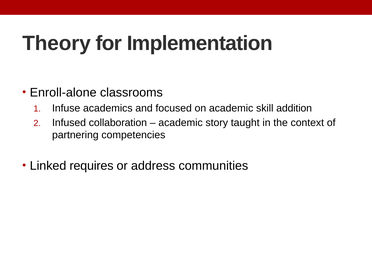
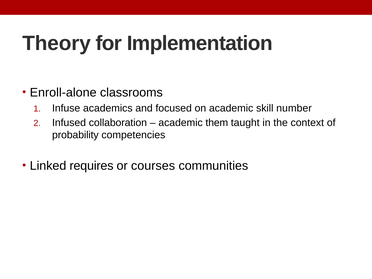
addition: addition -> number (294, 108)
story: story -> them (217, 123)
partnering: partnering -> probability (75, 135)
address: address -> courses (153, 166)
